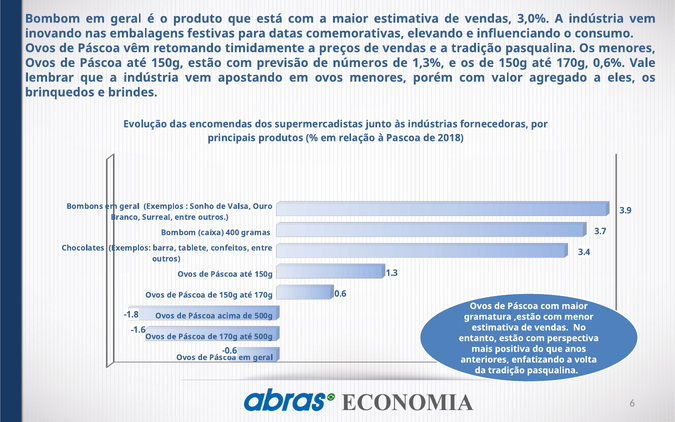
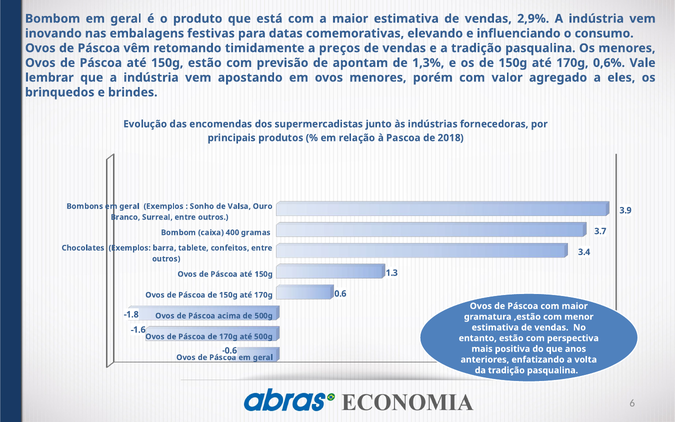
3,0%: 3,0% -> 2,9% (533, 19)
números: números -> apontam (360, 63)
